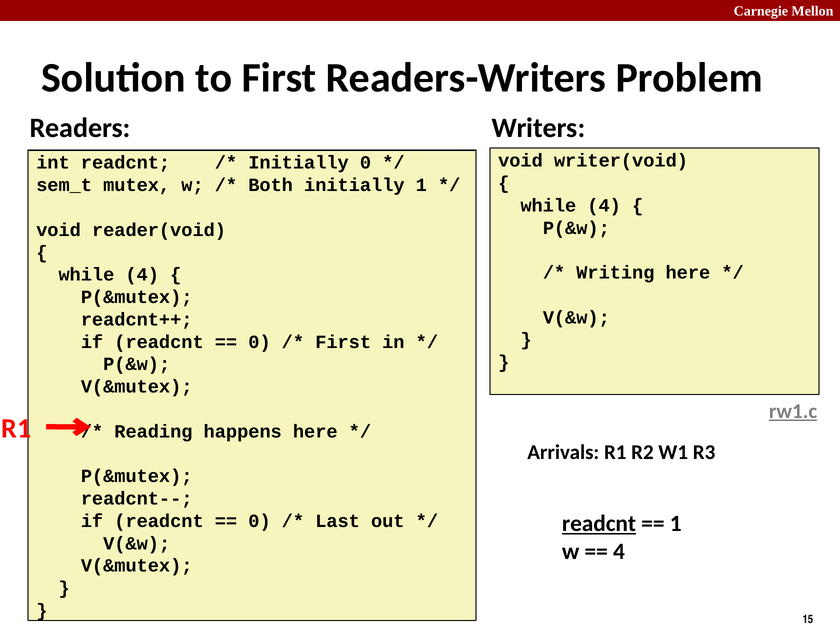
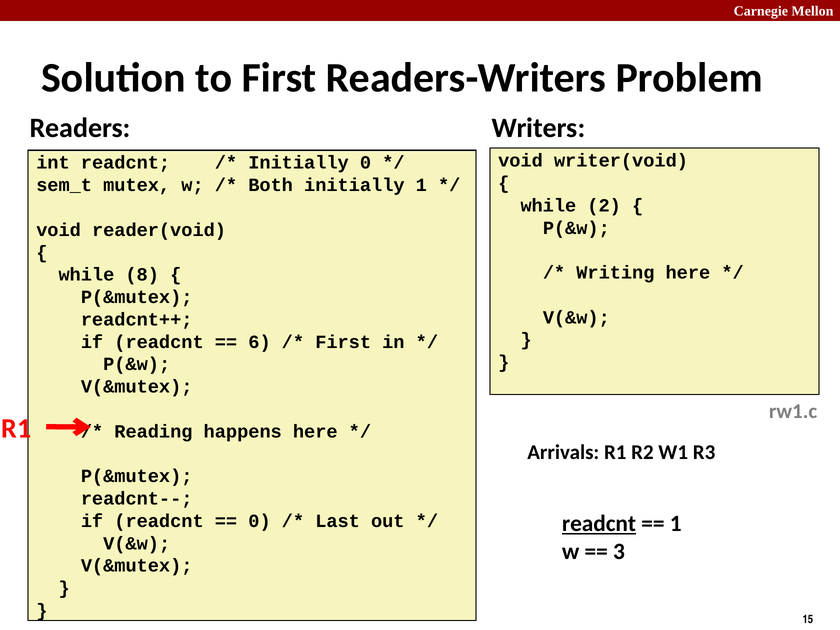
4: 4 -> 2 (604, 205)
4: 4 -> 8 (142, 275)
0: 0 -> 6 (260, 342)
rw1.c underline: present -> none (793, 411)
4: 4 -> 3 (619, 552)
